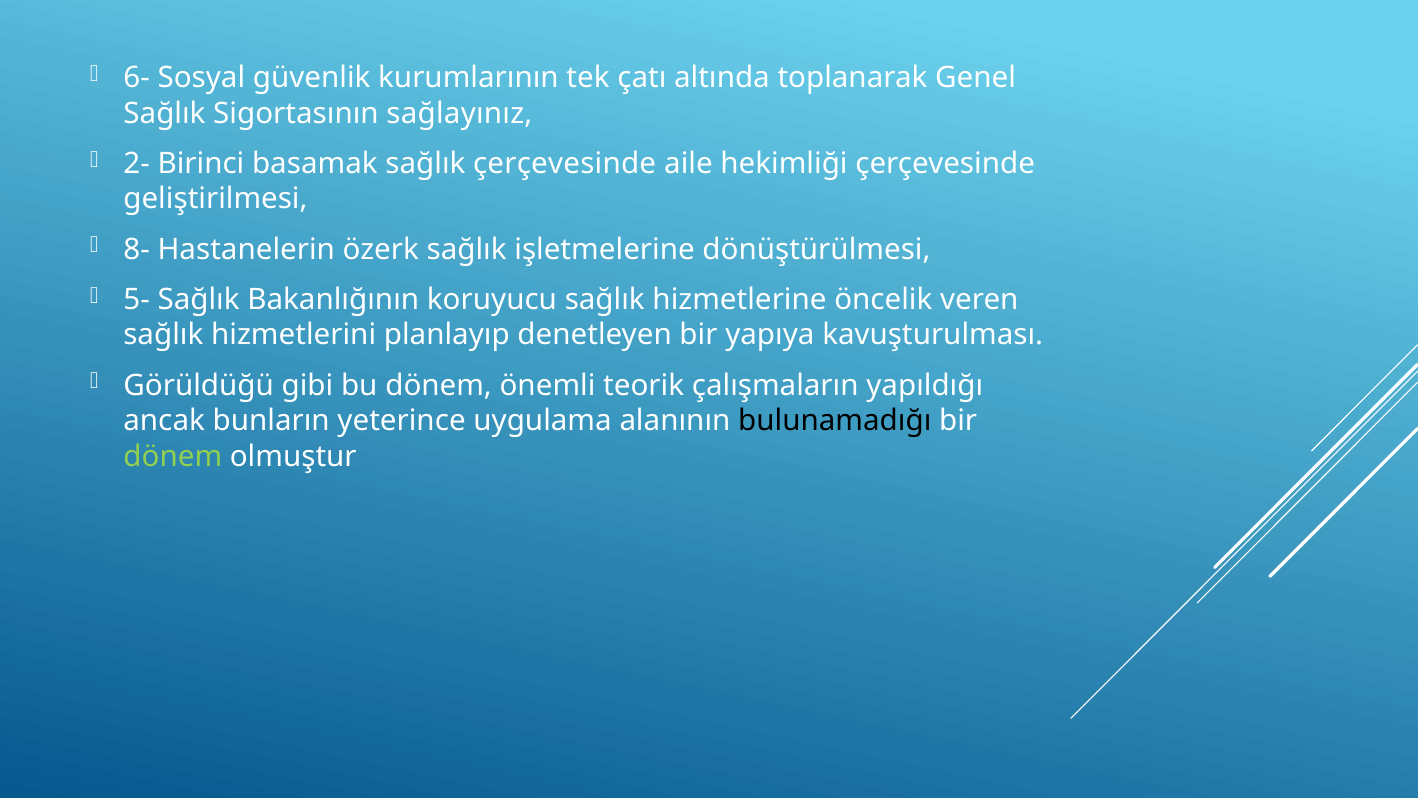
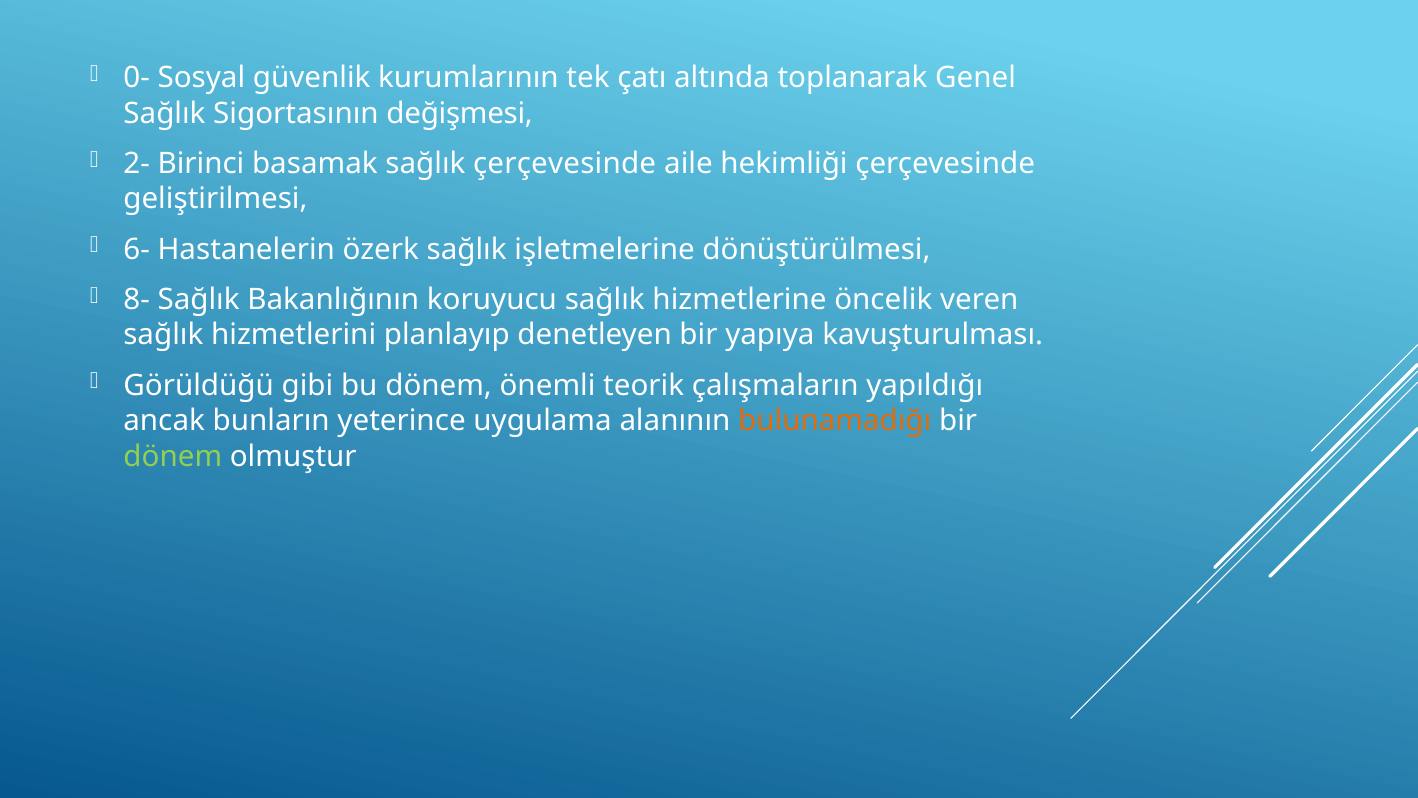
6-: 6- -> 0- (137, 78)
sağlayınız: sağlayınız -> değişmesi (460, 113)
8-: 8- -> 6- (137, 249)
5-: 5- -> 8- (137, 299)
bulunamadığı colour: black -> orange (835, 421)
